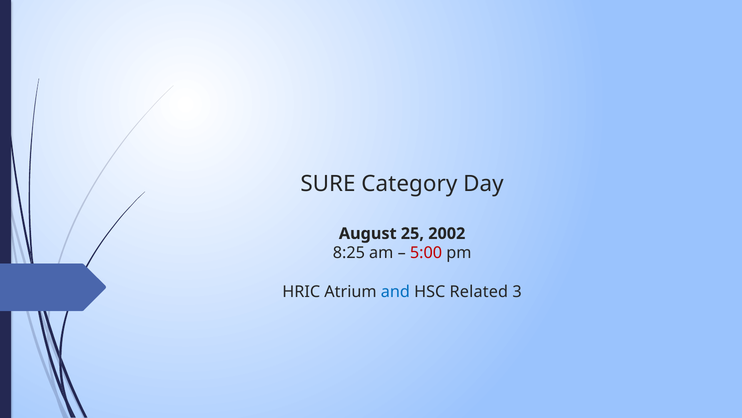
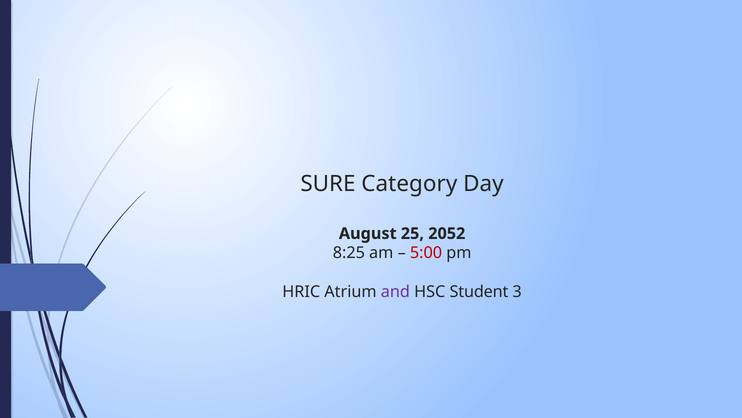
2002: 2002 -> 2052 (447, 233)
and colour: blue -> purple (395, 292)
Related: Related -> Student (479, 292)
